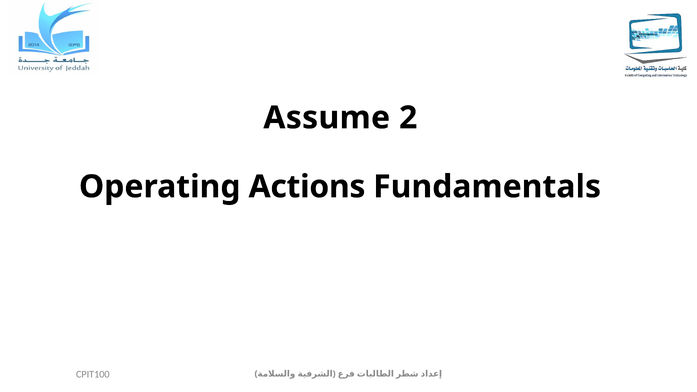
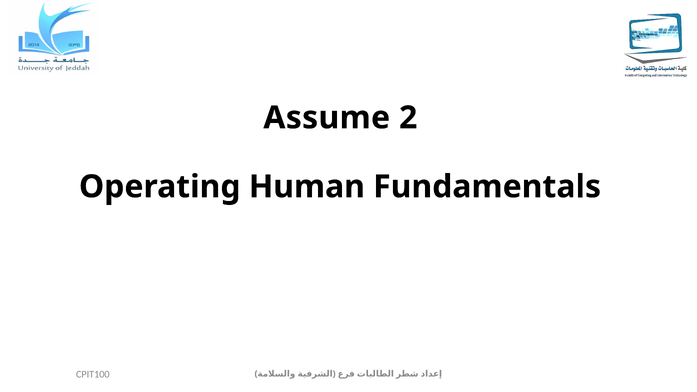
Actions: Actions -> Human (307, 187)
